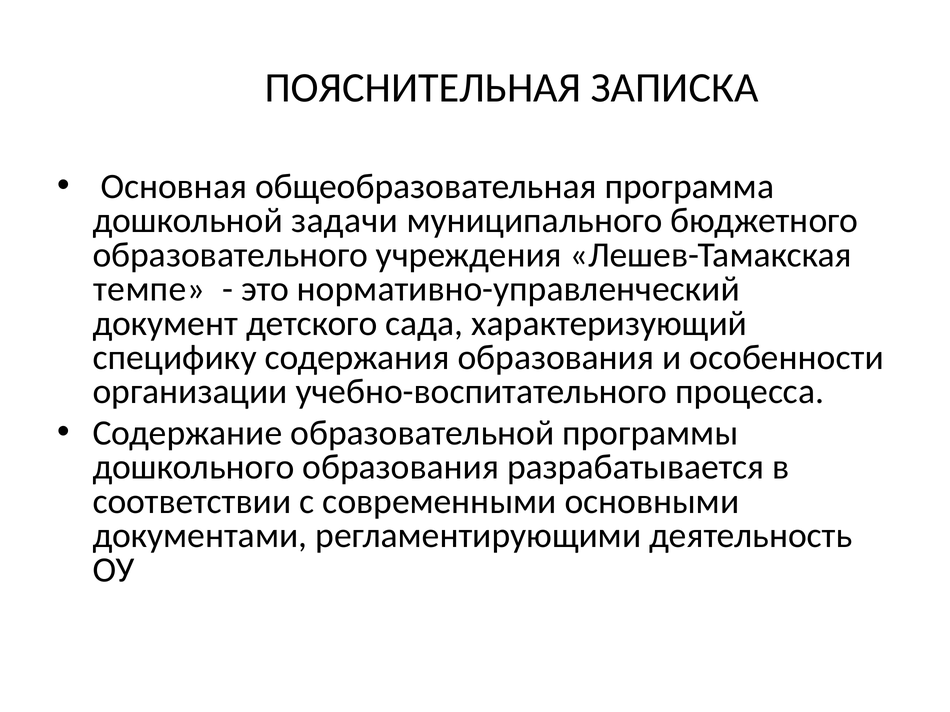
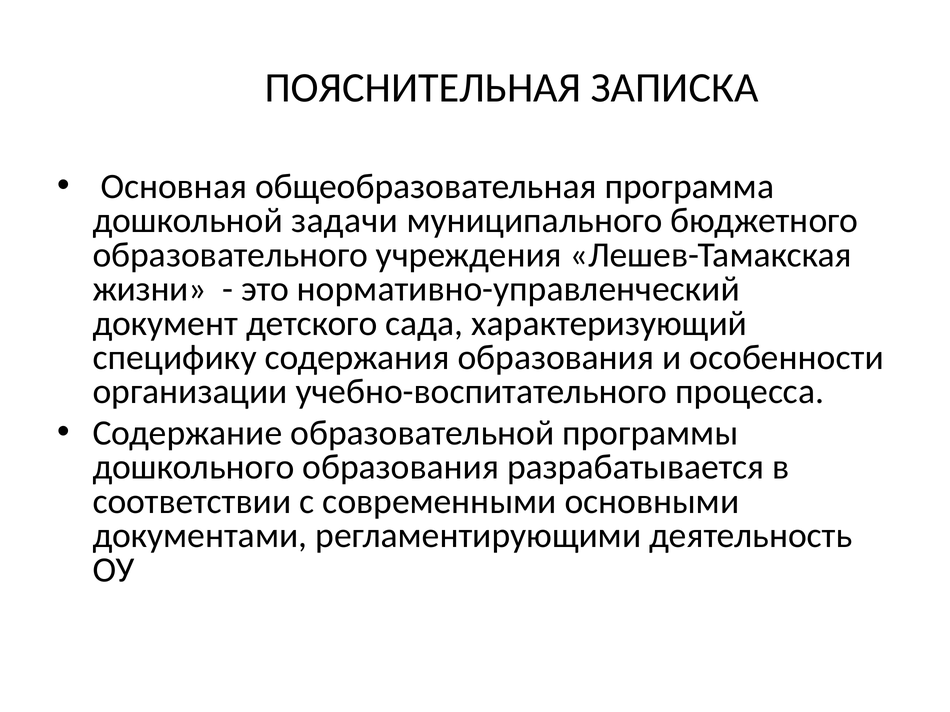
темпе: темпе -> жизни (150, 289)
